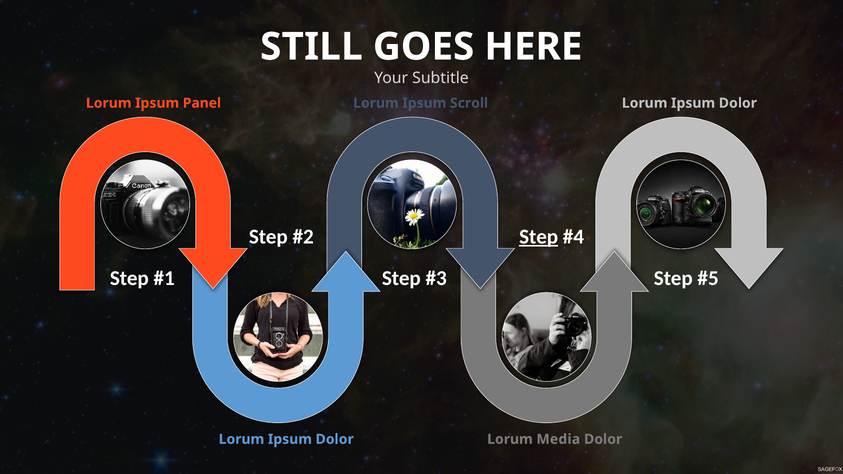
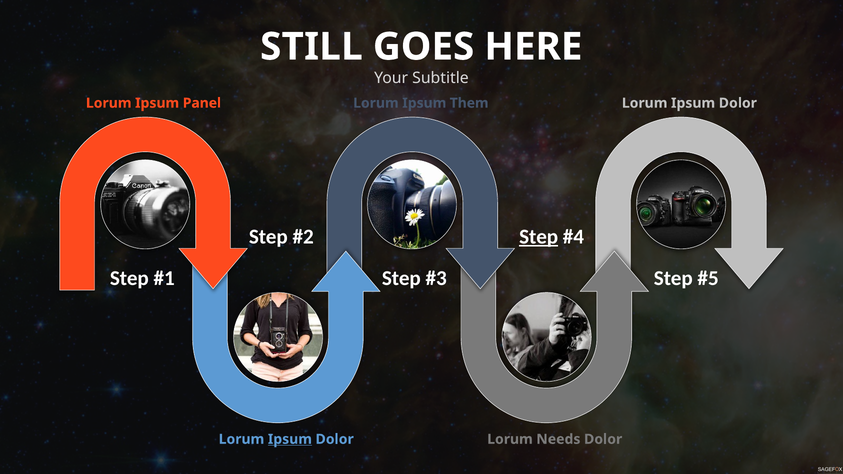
Scroll: Scroll -> Them (469, 103)
Ipsum underline: none -> present (290, 439)
Media: Media -> Needs (558, 439)
